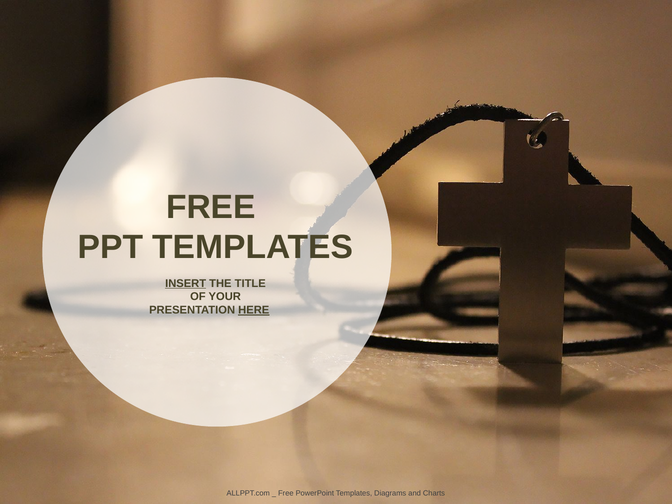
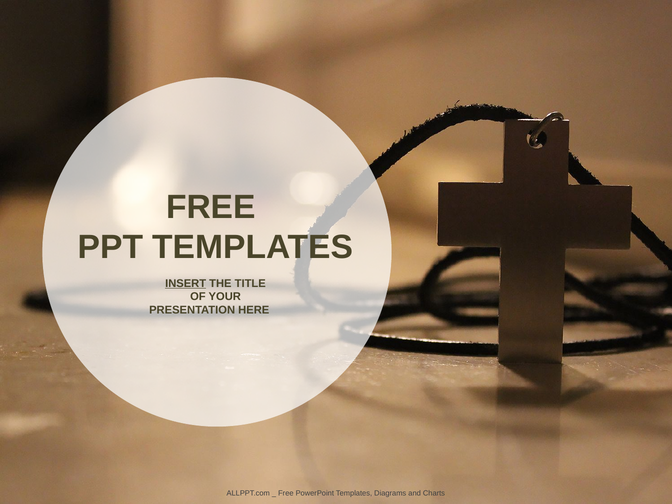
HERE underline: present -> none (254, 310)
